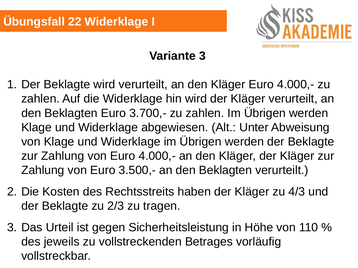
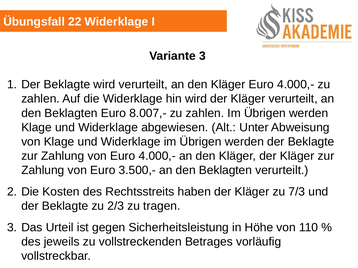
3.700,-: 3.700,- -> 8.007,- (148, 113)
4/3: 4/3 -> 7/3 (297, 192)
